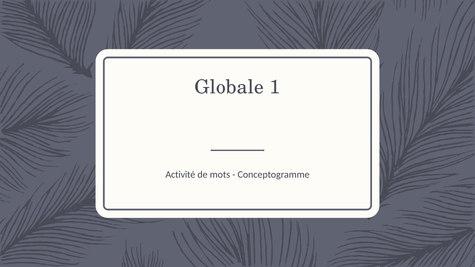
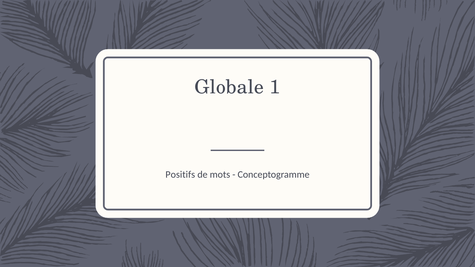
Activité: Activité -> Positifs (180, 175)
